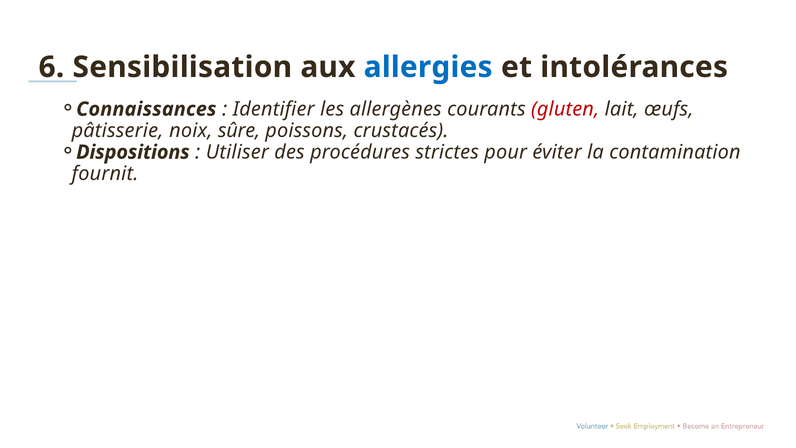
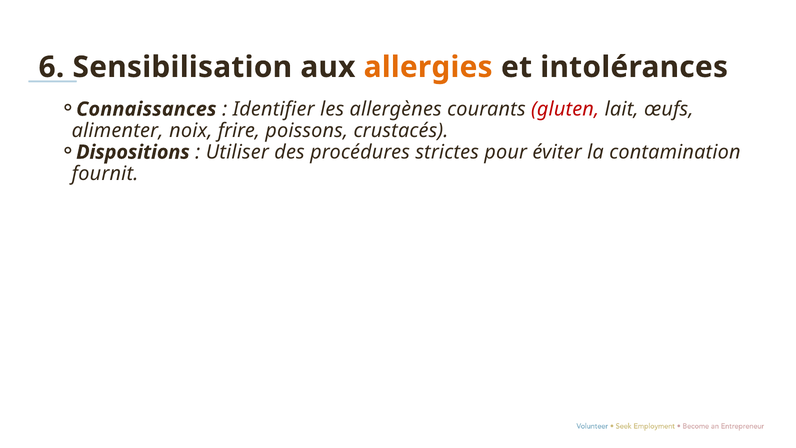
allergies colour: blue -> orange (428, 67)
pâtisserie: pâtisserie -> alimenter (118, 131)
sûre: sûre -> frire (239, 131)
